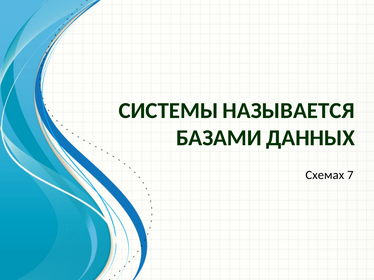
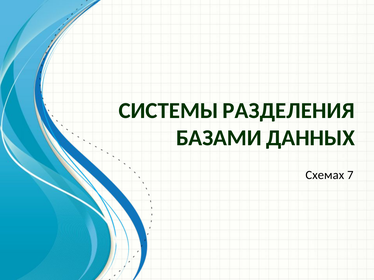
НАЗЫВАЕТСЯ: НАЗЫВАЕТСЯ -> РАЗДЕЛЕНИЯ (289, 111)
